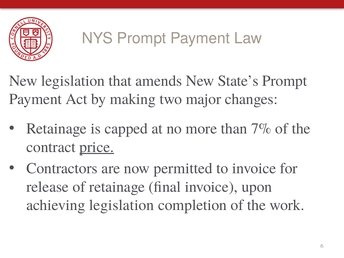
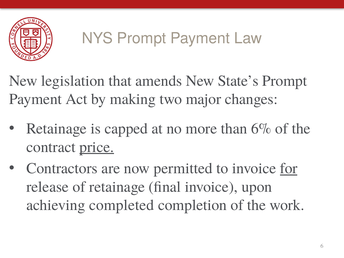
7%: 7% -> 6% (261, 129)
for underline: none -> present (289, 168)
achieving legislation: legislation -> completed (122, 205)
